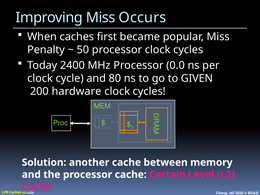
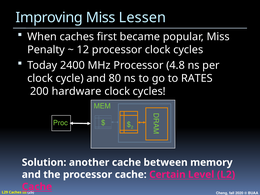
Occurs: Occurs -> Lessen (142, 17)
50: 50 -> 12 (83, 50)
0.0: 0.0 -> 4.8 (176, 65)
GIVEN: GIVEN -> RATES (197, 78)
